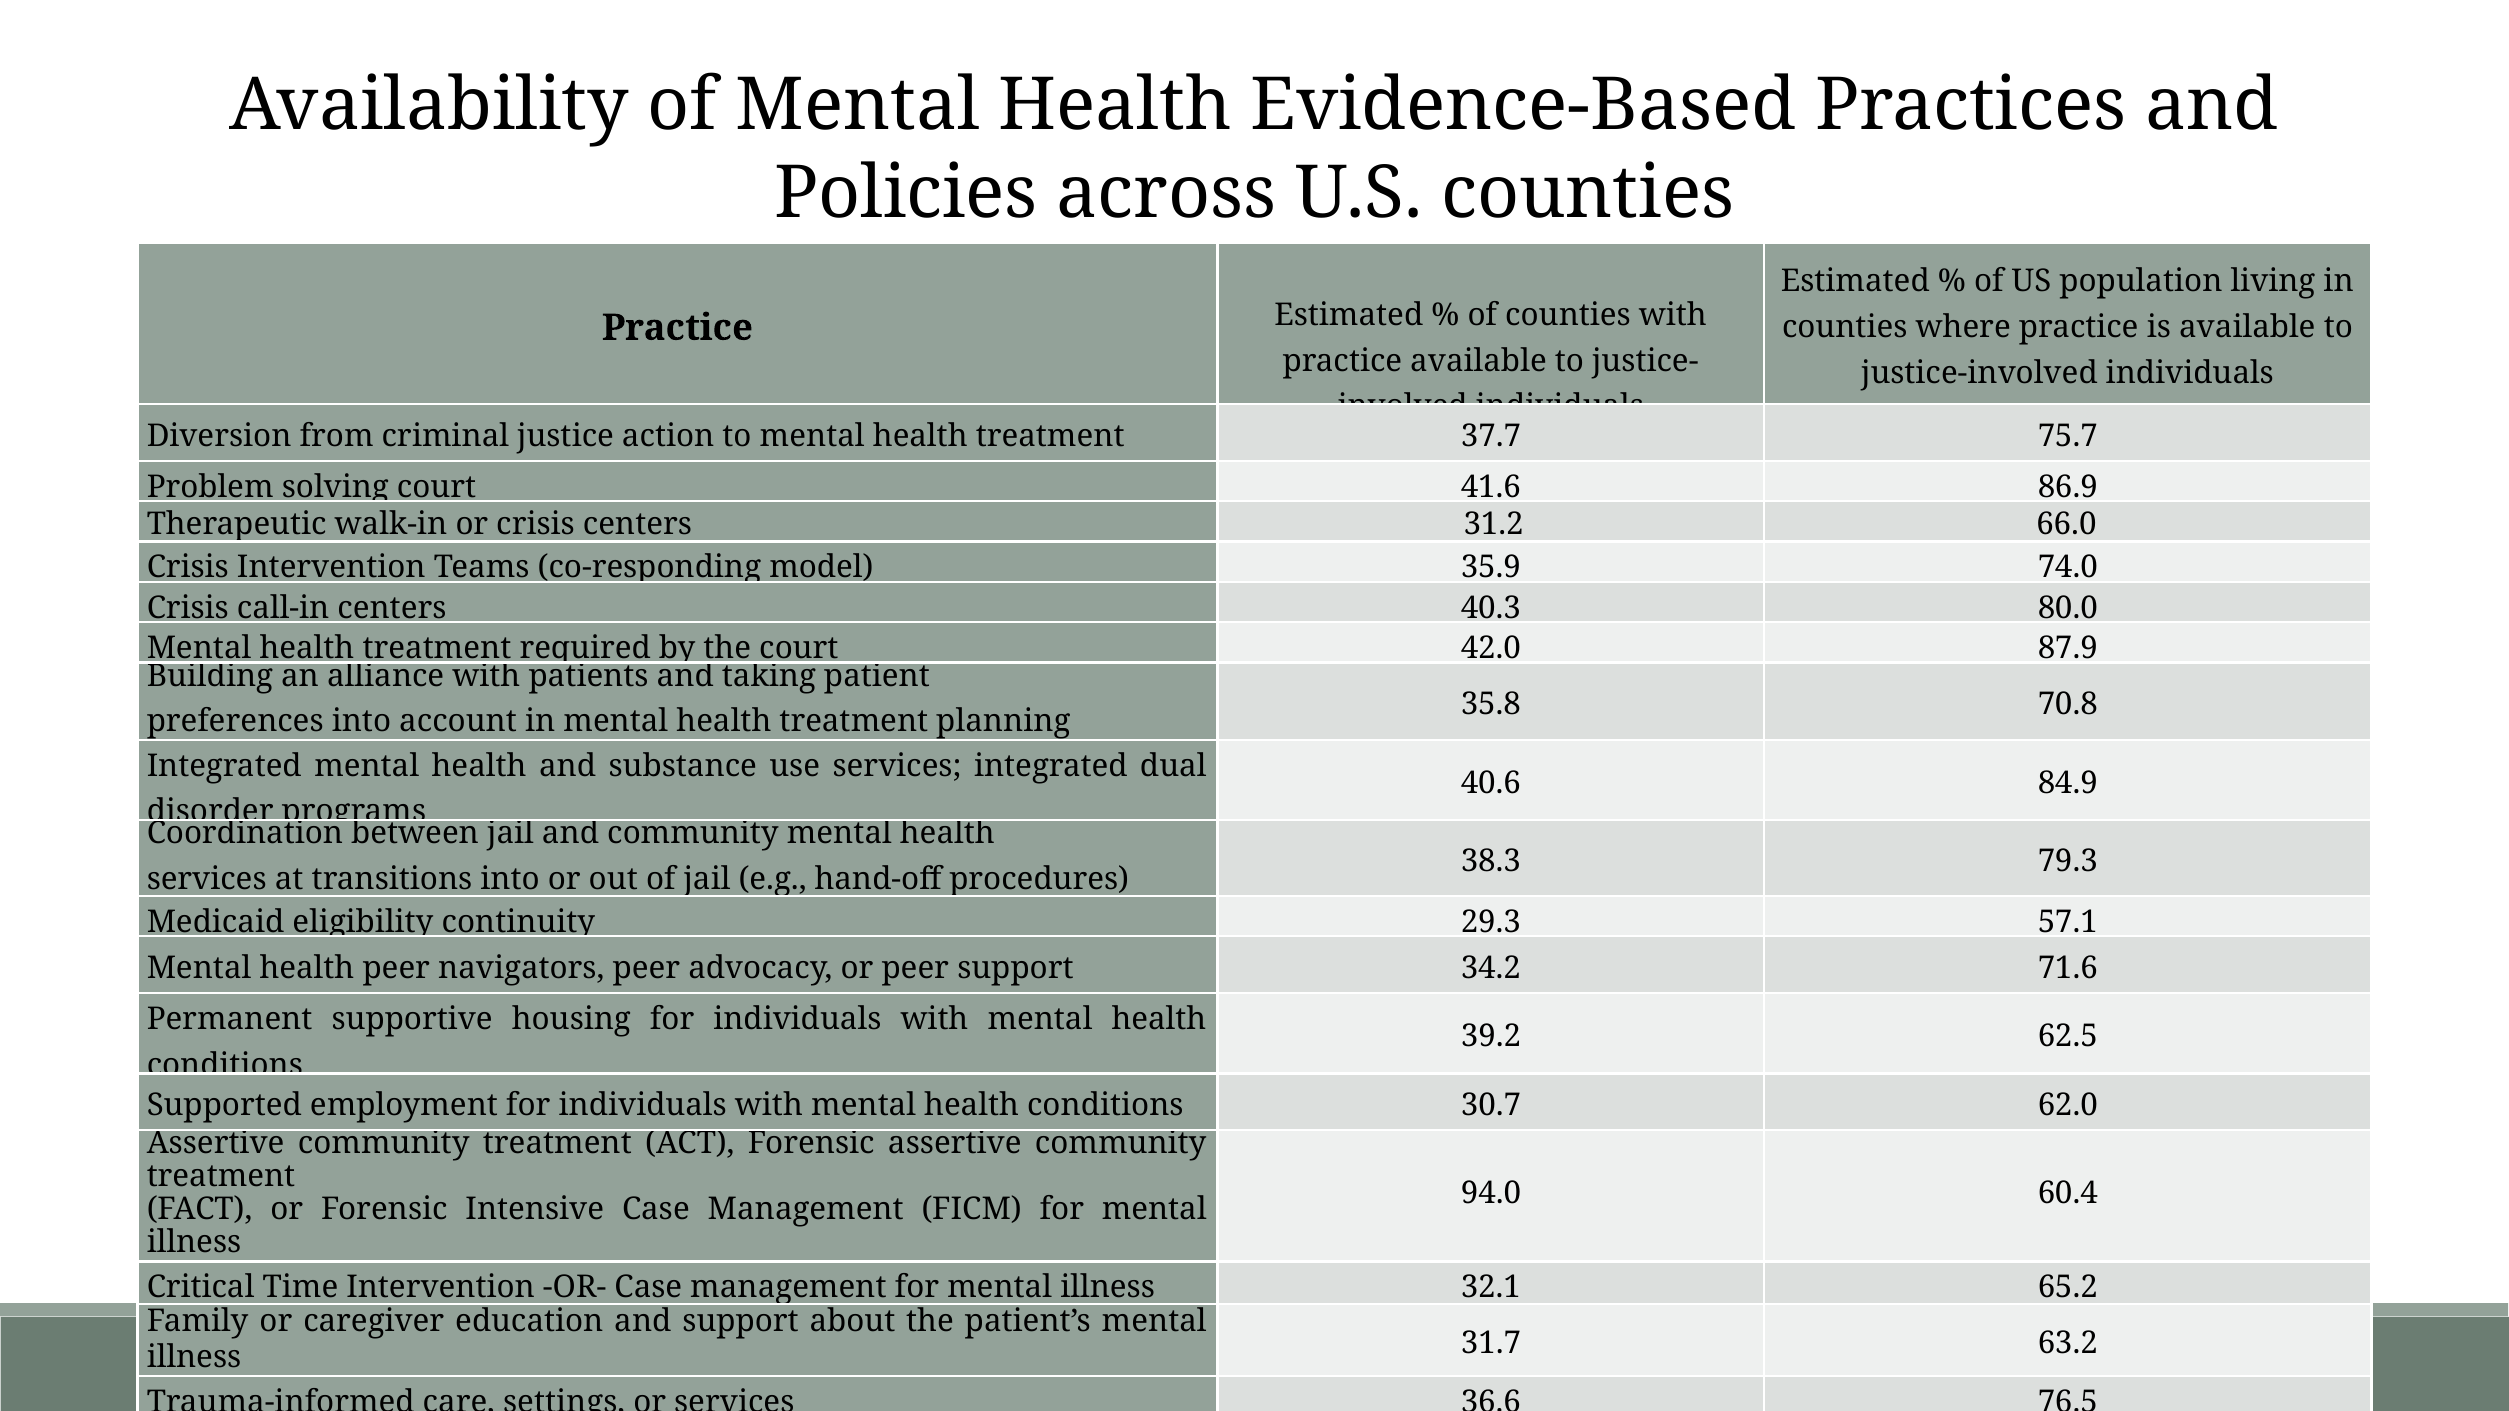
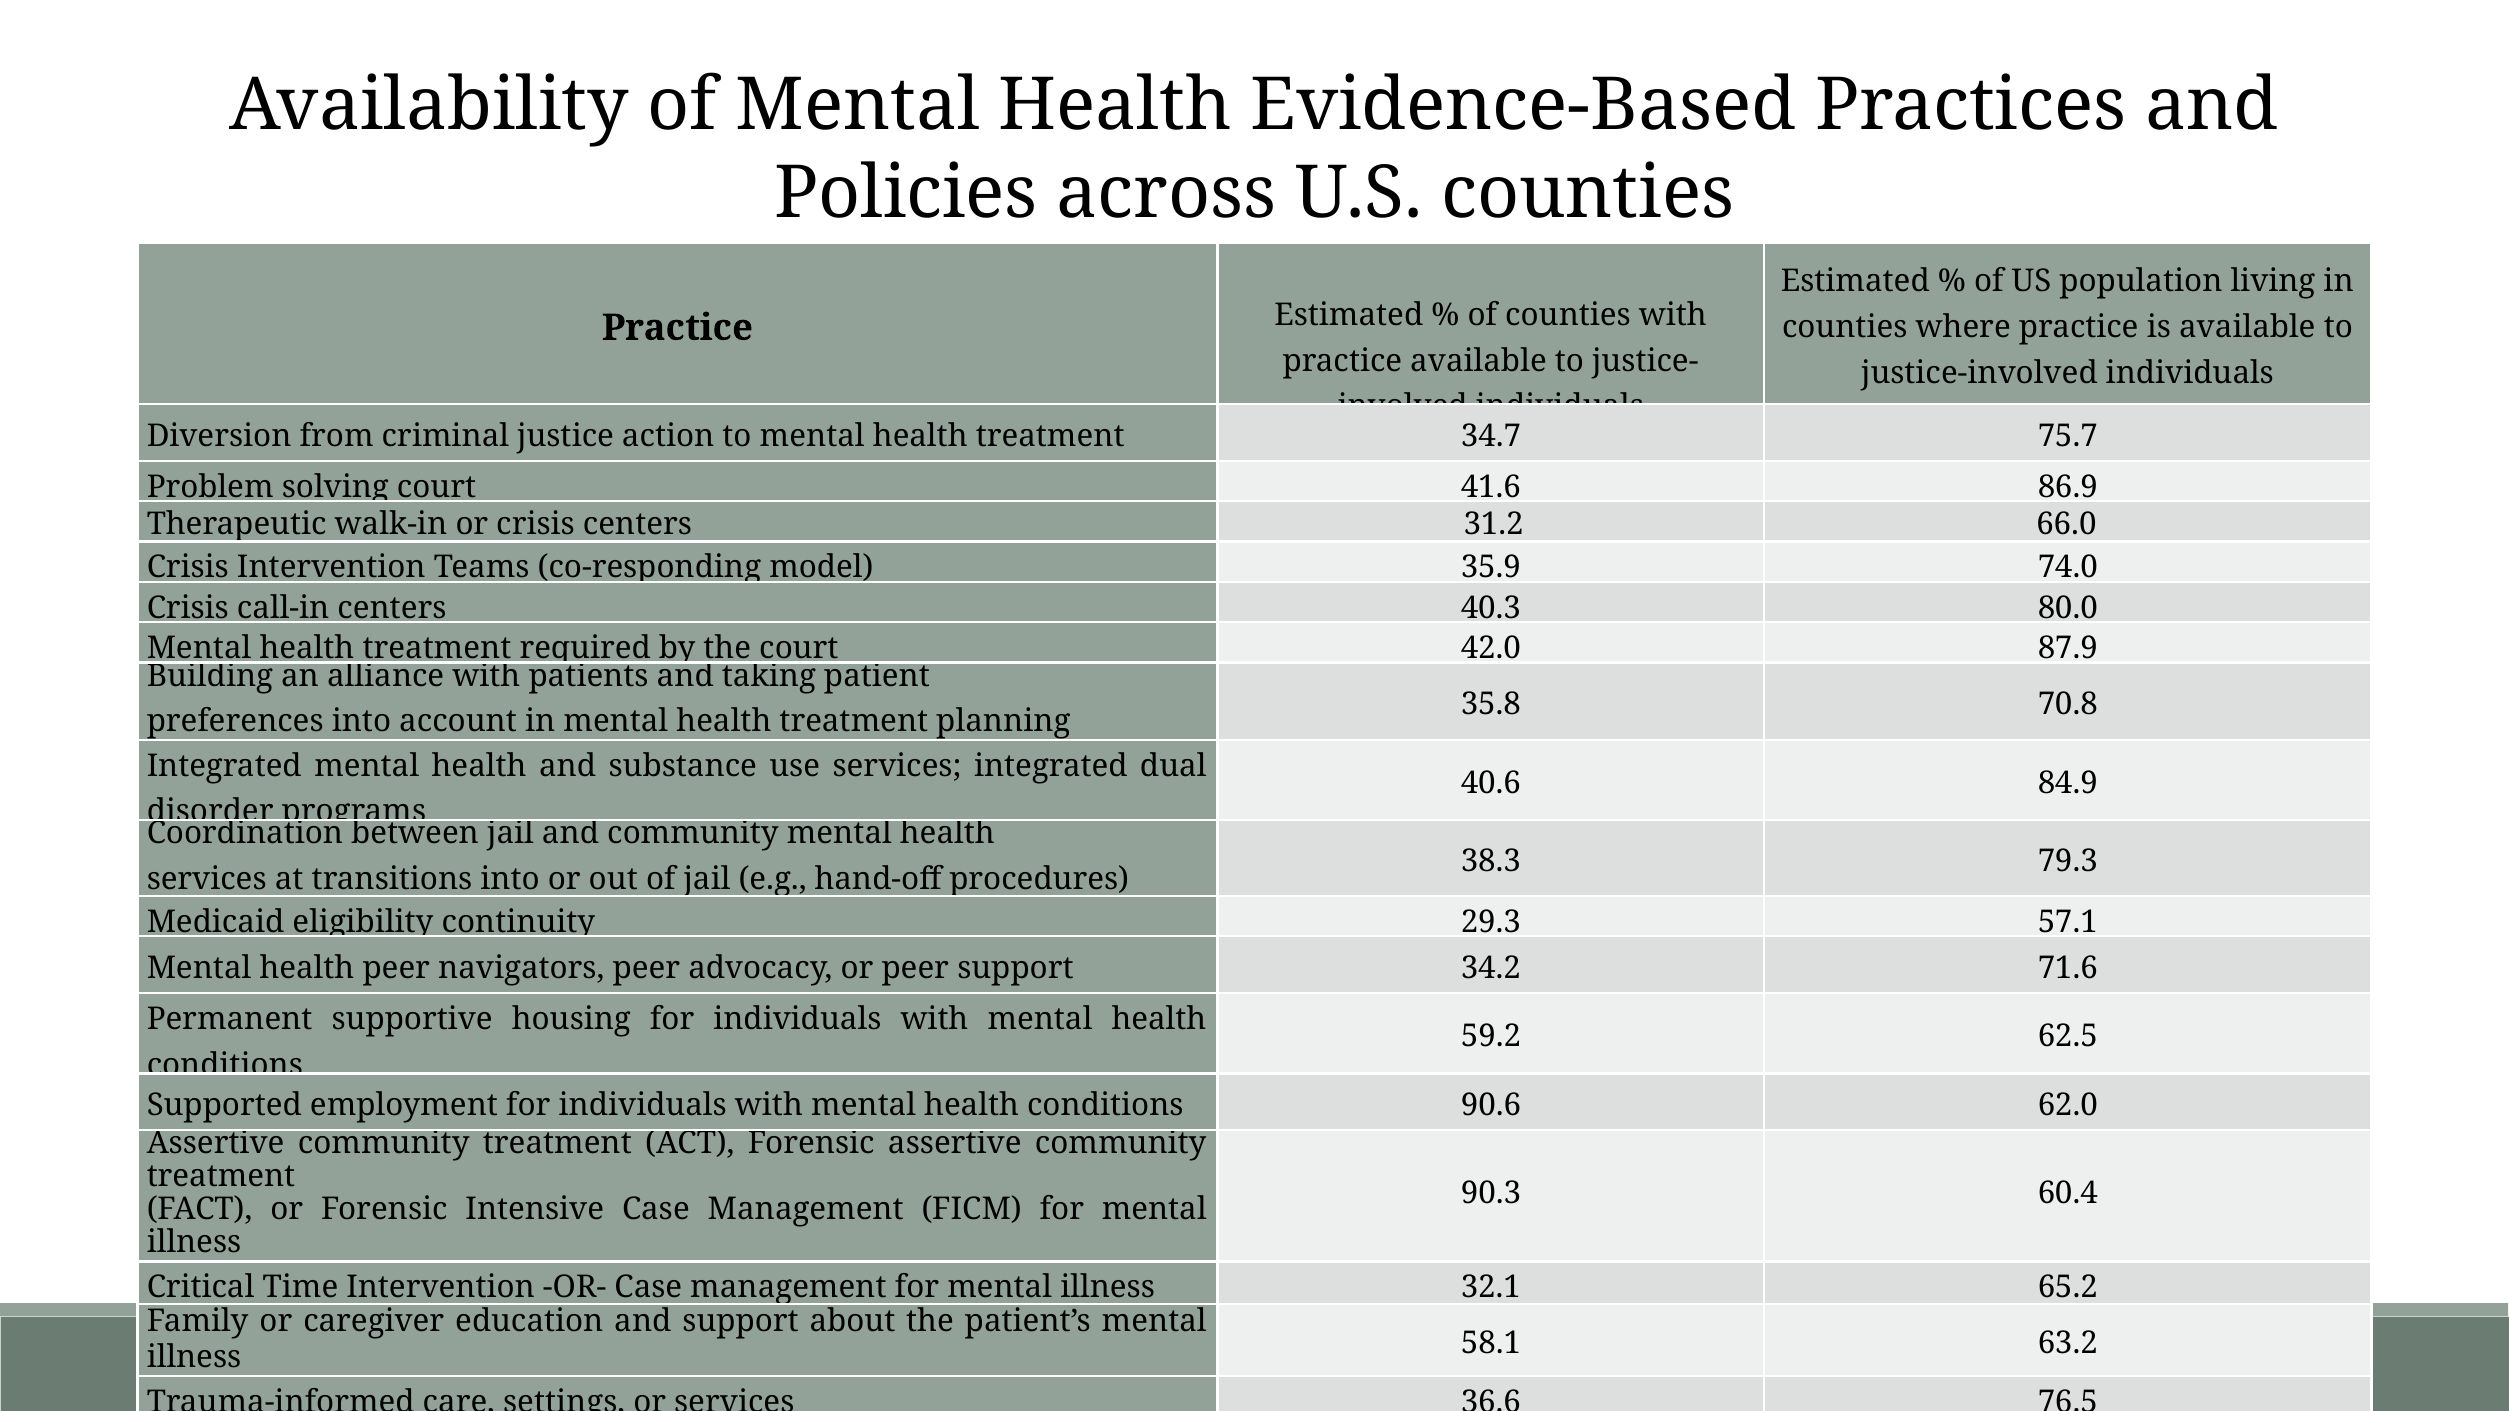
37.7: 37.7 -> 34.7 (1491, 436)
39.2: 39.2 -> 59.2 (1491, 1037)
30.7: 30.7 -> 90.6 (1491, 1105)
94.0: 94.0 -> 90.3 (1491, 1193)
31.7: 31.7 -> 58.1 (1491, 1344)
